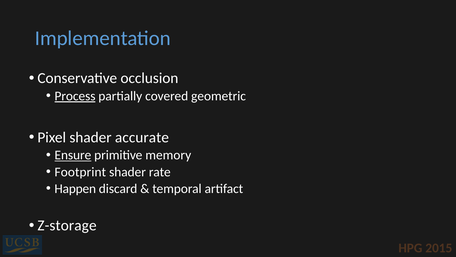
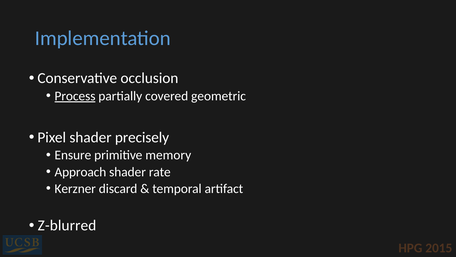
accurate: accurate -> precisely (142, 137)
Ensure underline: present -> none (73, 155)
Footprint: Footprint -> Approach (80, 172)
Happen: Happen -> Kerzner (75, 188)
Z-storage: Z-storage -> Z-blurred (67, 225)
